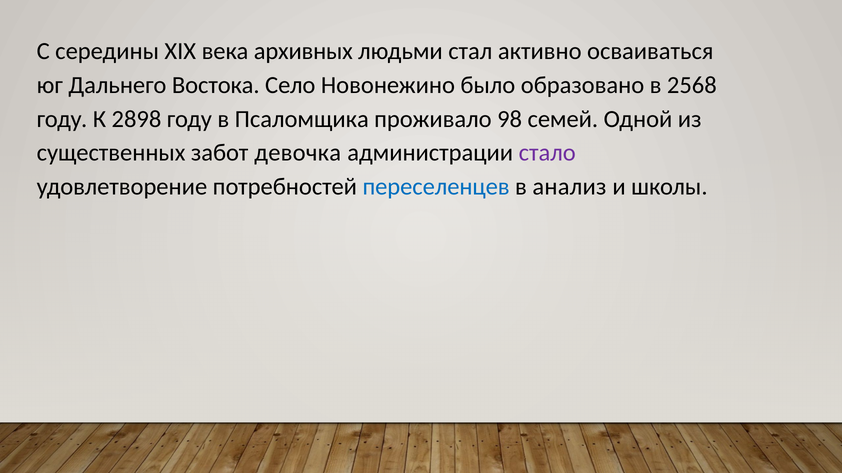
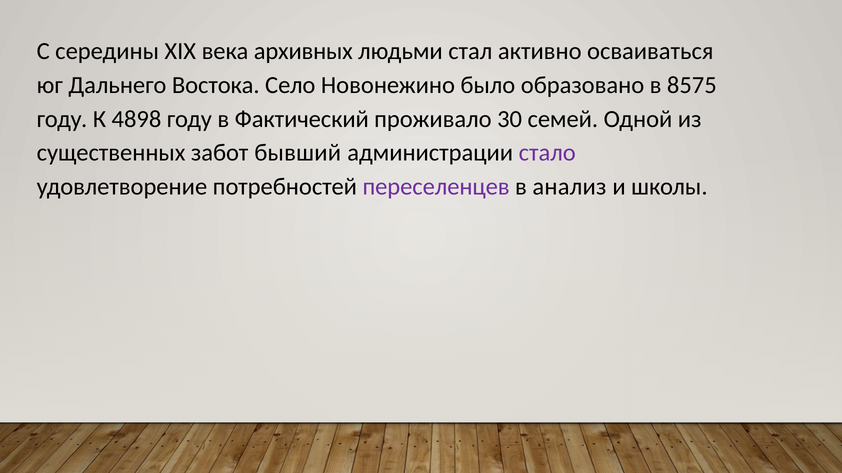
2568: 2568 -> 8575 (692, 85)
2898: 2898 -> 4898 (136, 119)
Псаломщика: Псаломщика -> Фактический (302, 119)
98: 98 -> 30 (510, 119)
девочка: девочка -> бывший (298, 153)
переселенцев colour: blue -> purple (436, 187)
